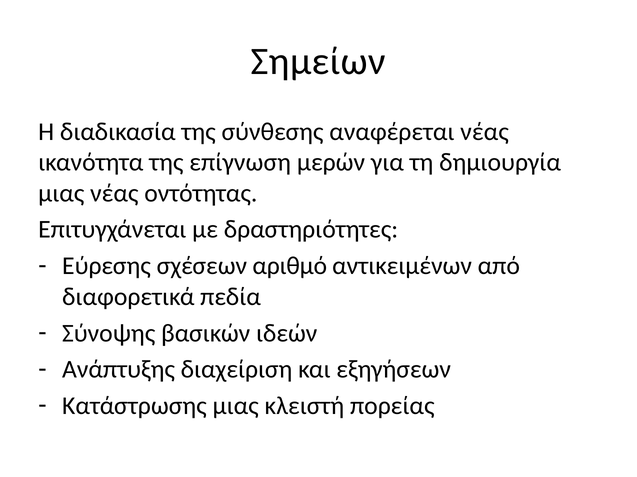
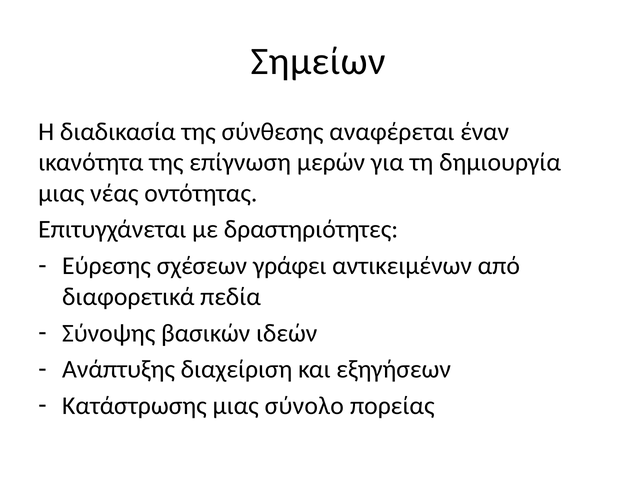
αναφέρεται νέας: νέας -> έναν (485, 132)
αριθμό: αριθμό -> γράφει (290, 266)
κλειστή: κλειστή -> σύνολο (304, 407)
